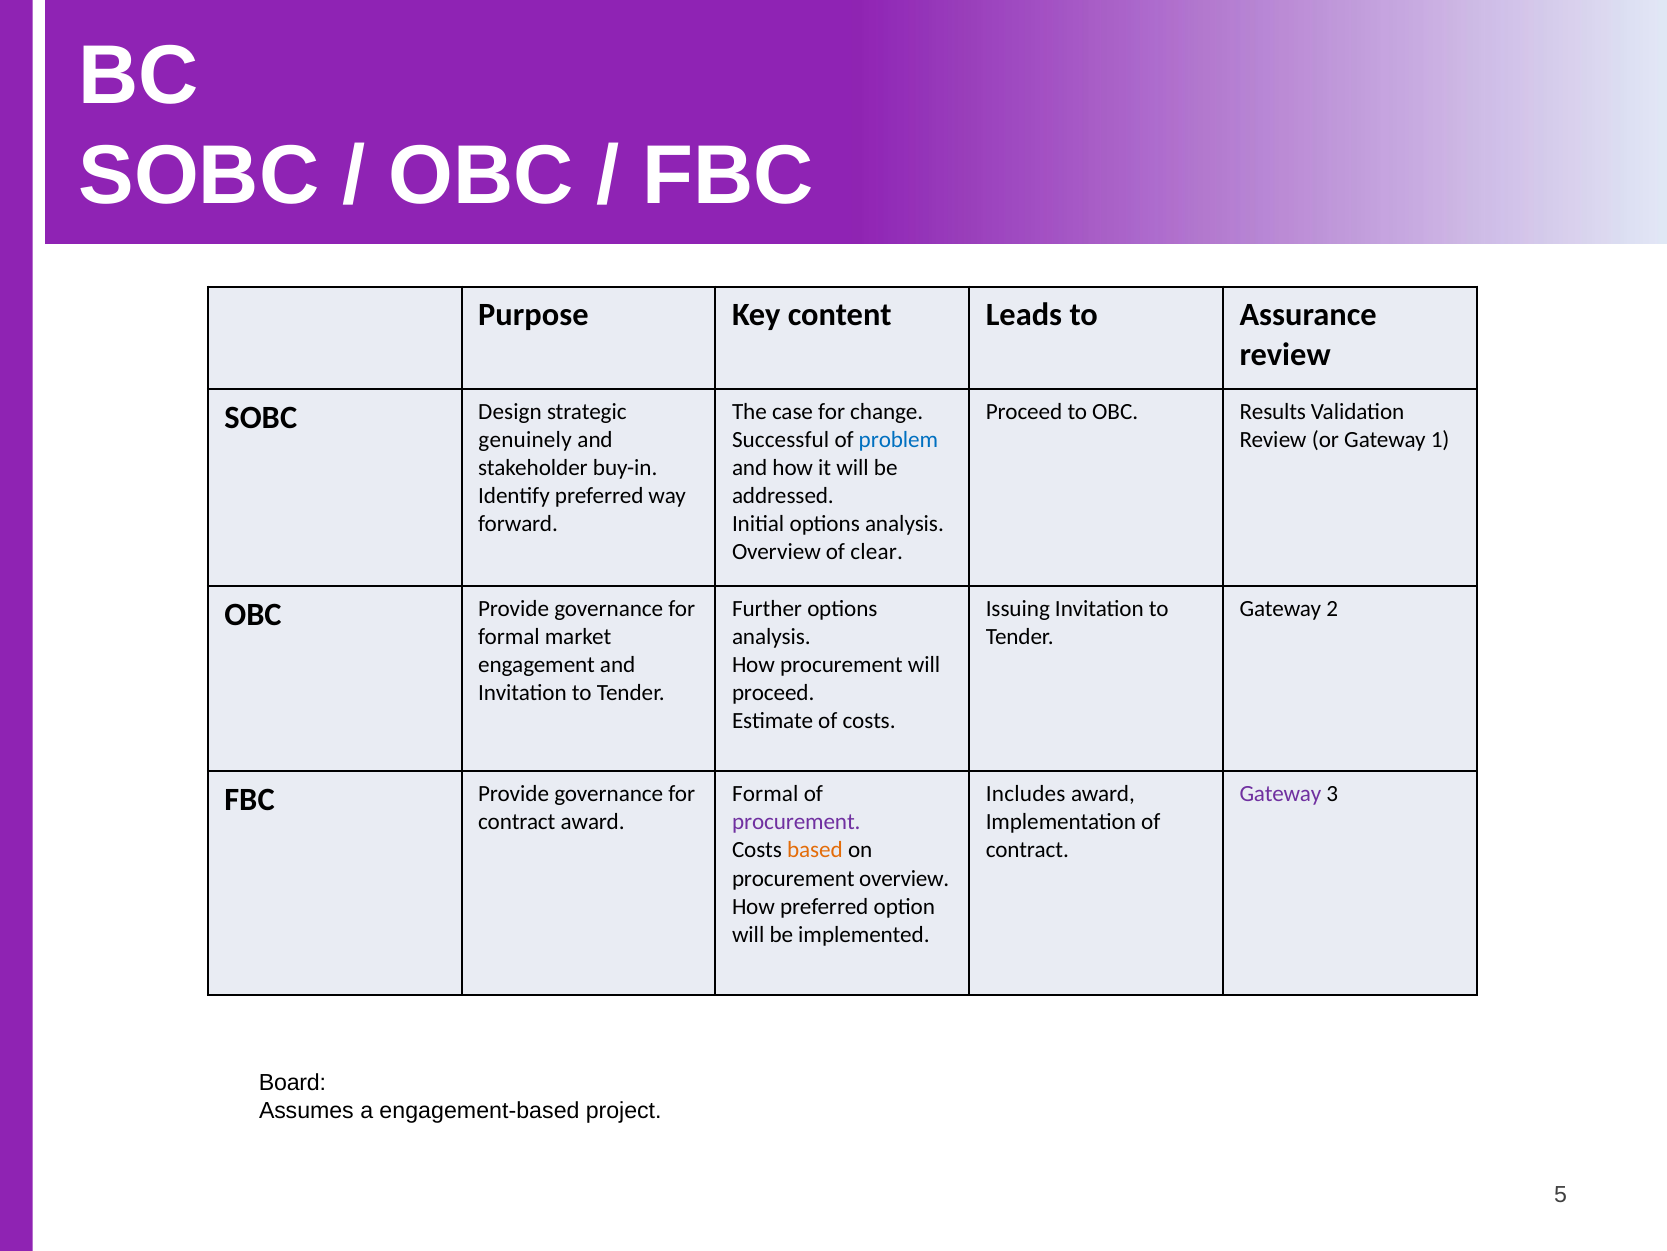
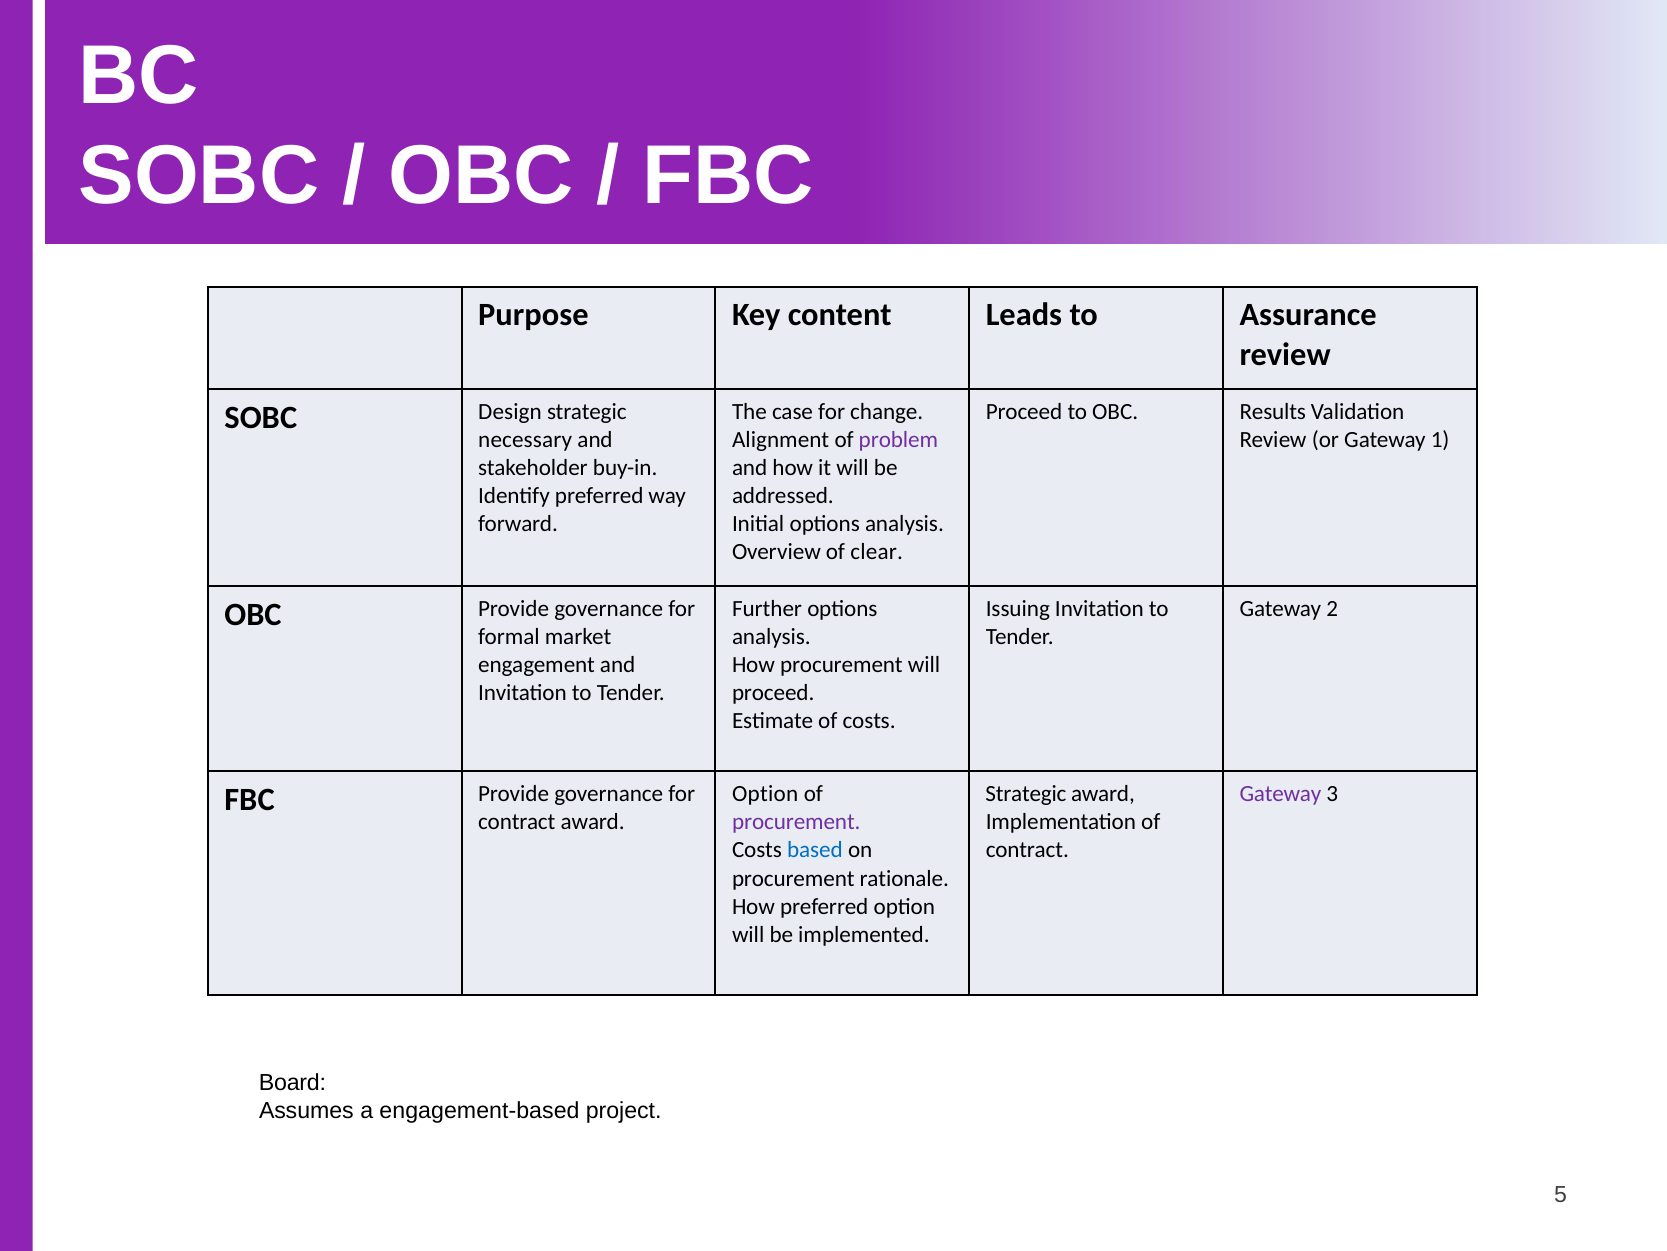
genuinely: genuinely -> necessary (525, 439)
Successful: Successful -> Alignment (781, 439)
problem colour: blue -> purple (898, 439)
Formal: Formal -> Option (765, 794)
Includes: Includes -> Strategic (1026, 794)
based colour: orange -> blue (815, 850)
procurement overview: overview -> rationale (904, 878)
